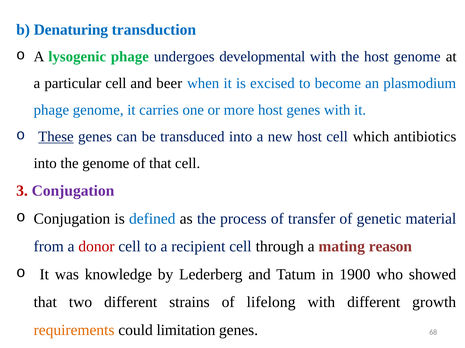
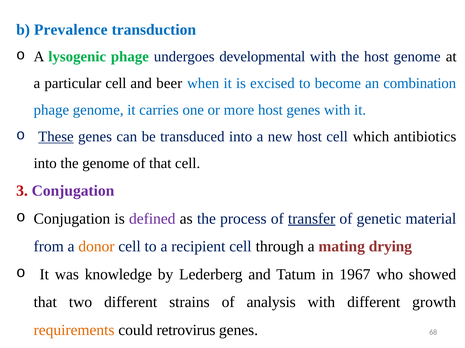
Denaturing: Denaturing -> Prevalence (71, 30)
plasmodium: plasmodium -> combination (420, 83)
defined colour: blue -> purple (152, 219)
transfer underline: none -> present (312, 219)
donor colour: red -> orange (96, 247)
reason: reason -> drying (390, 247)
1900: 1900 -> 1967 (355, 275)
lifelong: lifelong -> analysis (271, 303)
limitation: limitation -> retrovirus (186, 331)
